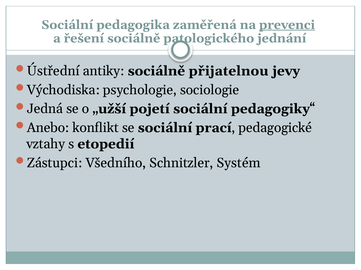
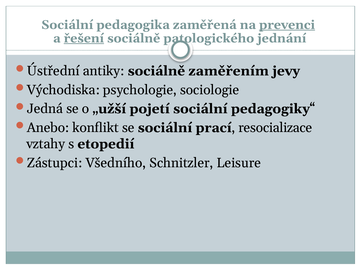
řešení underline: none -> present (84, 38)
přijatelnou: přijatelnou -> zaměřením (229, 71)
pedagogické: pedagogické -> resocializace (275, 128)
Systém: Systém -> Leisure (239, 163)
